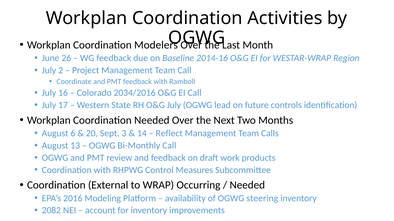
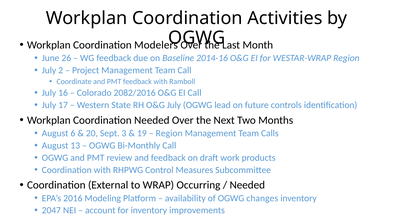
2034/2016: 2034/2016 -> 2082/2016 (135, 93)
14: 14 -> 19 (142, 134)
Reflect: Reflect -> Region (169, 134)
steering: steering -> changes (262, 199)
2082: 2082 -> 2047 (51, 211)
